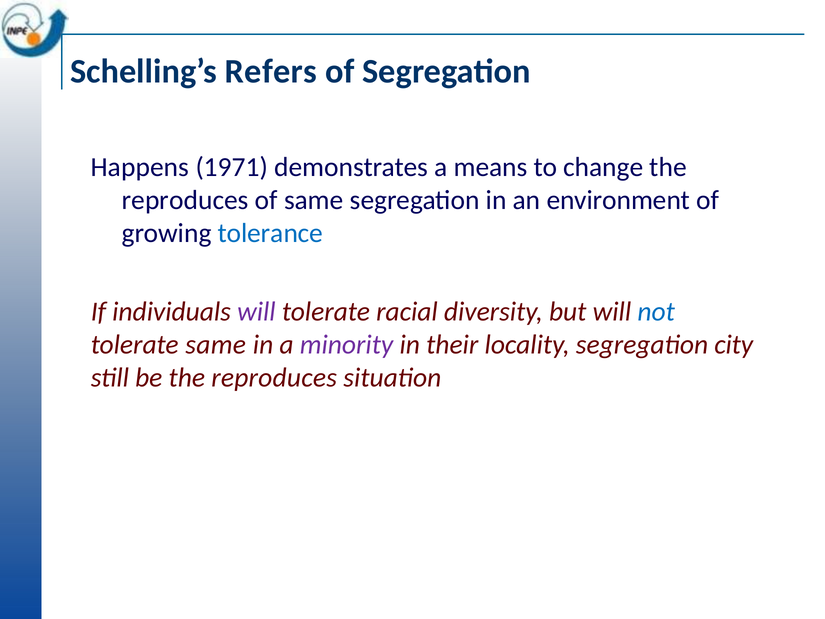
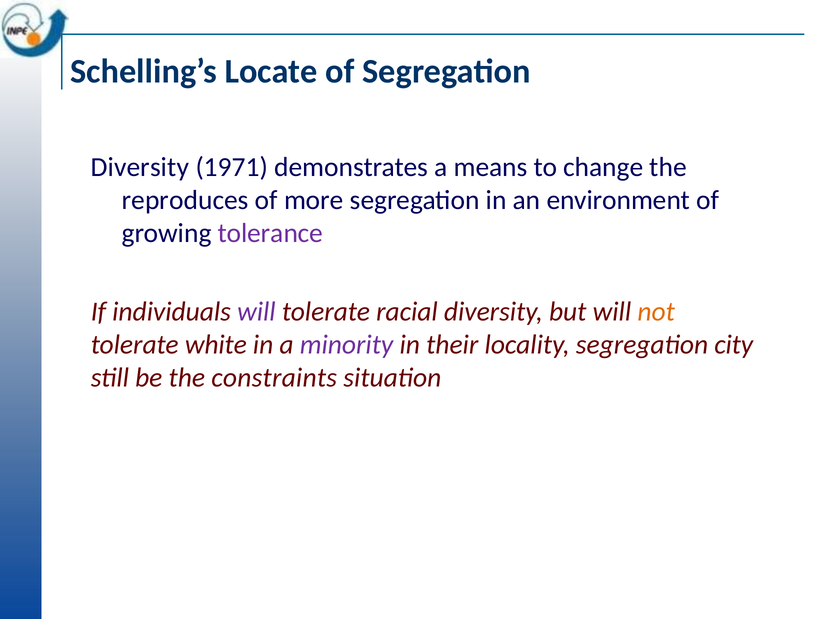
Refers: Refers -> Locate (271, 71)
Happens: Happens -> Diversity (140, 167)
of same: same -> more (314, 200)
tolerance colour: blue -> purple (270, 233)
not colour: blue -> orange (656, 311)
tolerate same: same -> white (216, 344)
be the reproduces: reproduces -> constraints (274, 377)
